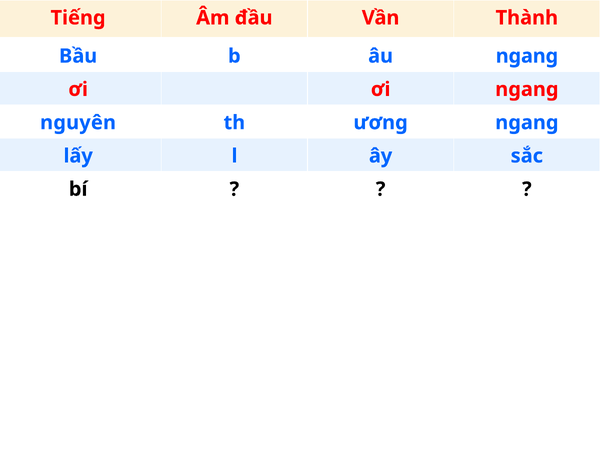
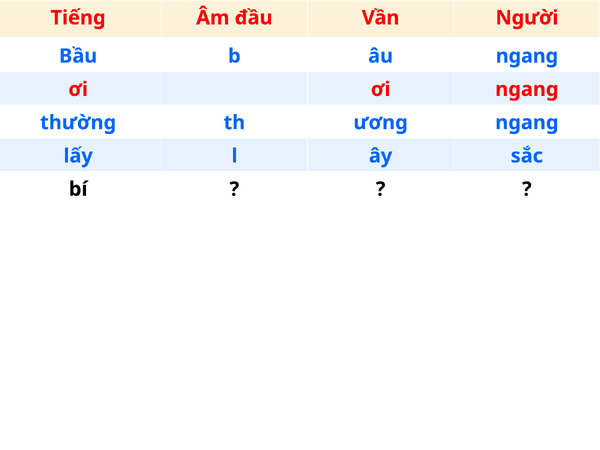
Thành: Thành -> Người (527, 18)
nguyên: nguyên -> thường (78, 123)
